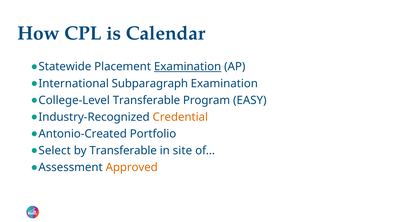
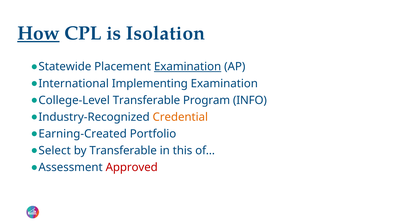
How underline: none -> present (39, 33)
Calendar: Calendar -> Isolation (165, 33)
Subparagraph: Subparagraph -> Implementing (150, 83)
EASY: EASY -> INFO (250, 100)
Antonio-Created: Antonio-Created -> Earning-Created (83, 134)
site: site -> this (183, 150)
Approved colour: orange -> red (132, 167)
